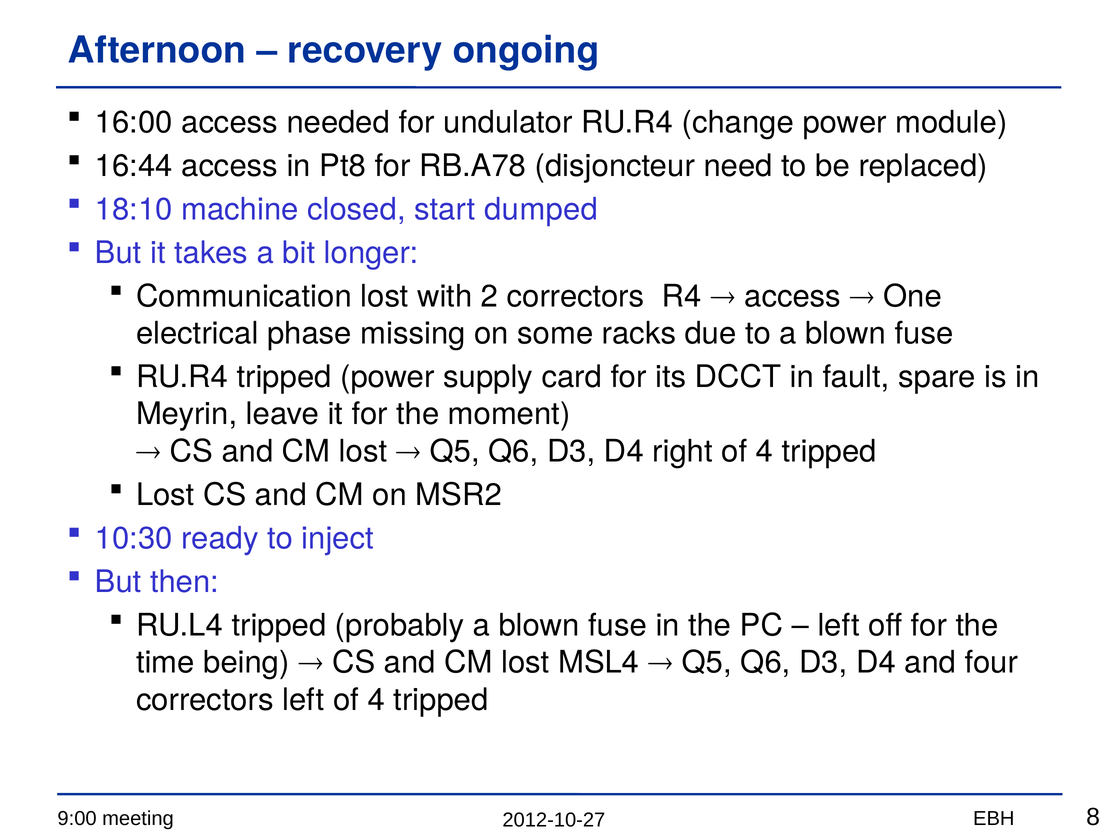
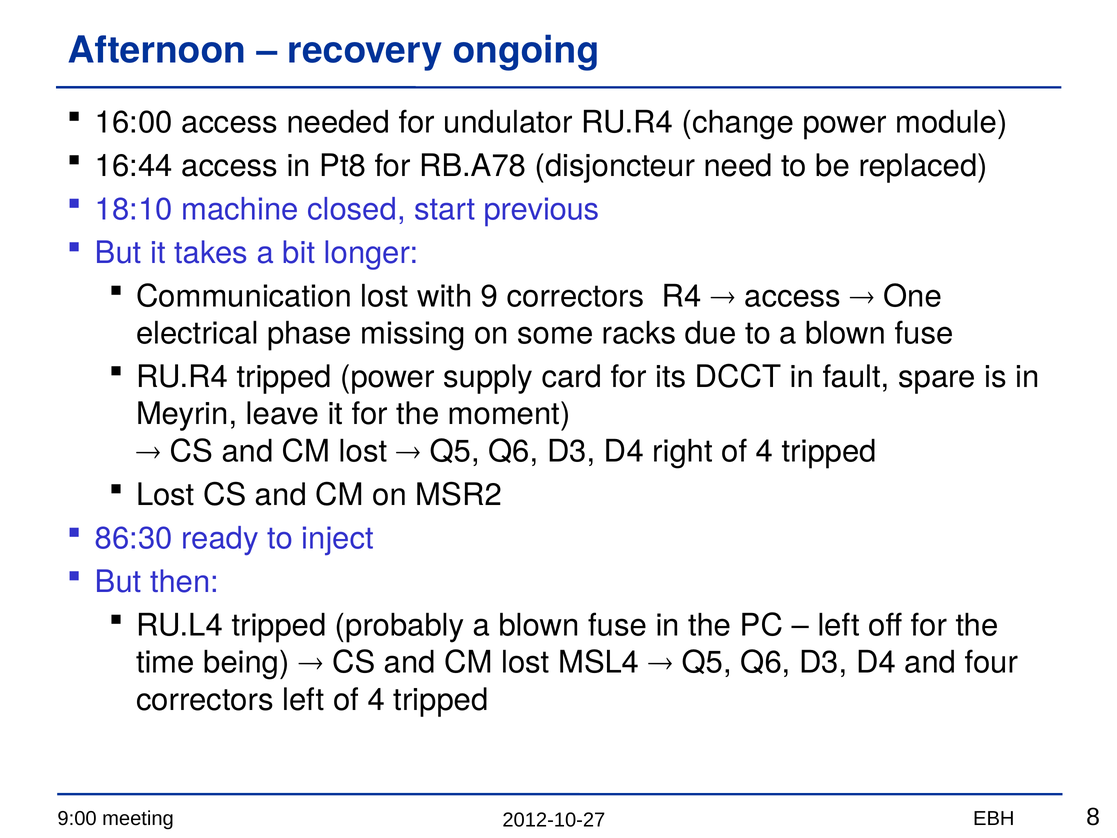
dumped: dumped -> previous (542, 209)
2: 2 -> 9 (490, 296)
10:30: 10:30 -> 86:30 (134, 538)
